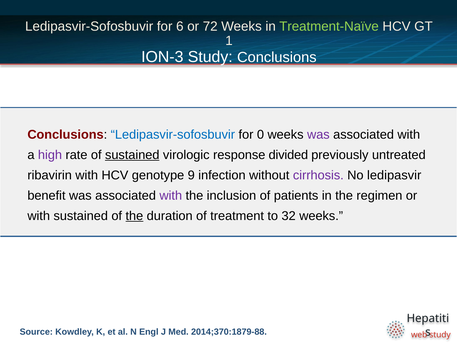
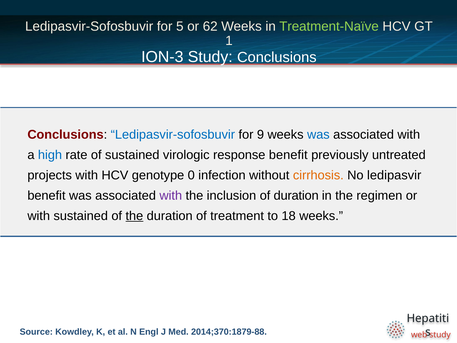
6: 6 -> 5 (180, 26)
72: 72 -> 62 (210, 26)
0: 0 -> 9 (260, 134)
was colour: purple -> blue (318, 134)
high colour: purple -> blue (50, 155)
sustained underline: present -> none (132, 155)
response divided: divided -> benefit (288, 155)
ribavirin: ribavirin -> projects (50, 175)
9: 9 -> 0 (191, 175)
cirrhosis colour: purple -> orange (318, 175)
of patients: patients -> duration (296, 195)
32: 32 -> 18 (289, 216)
